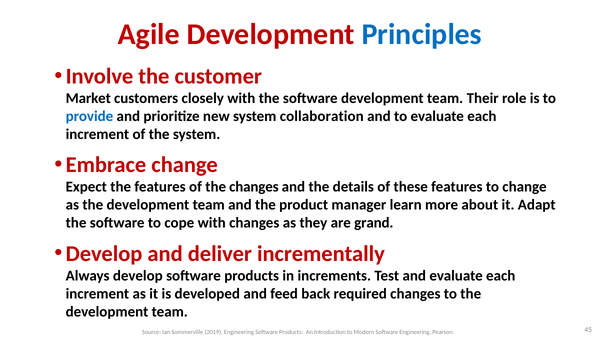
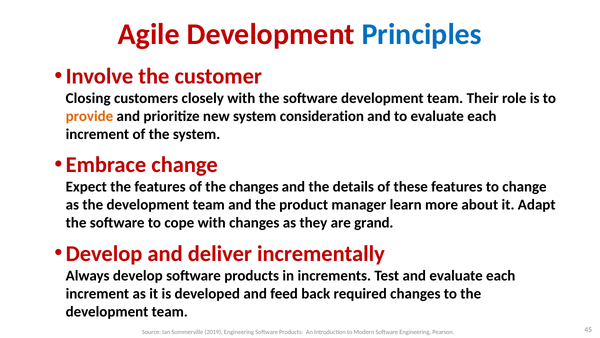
Market: Market -> Closing (88, 98)
provide colour: blue -> orange (89, 116)
collaboration: collaboration -> consideration (322, 116)
